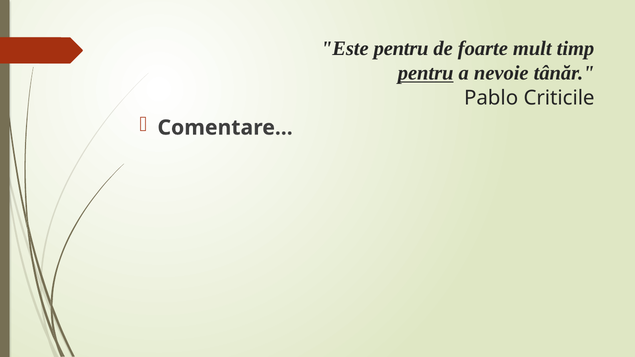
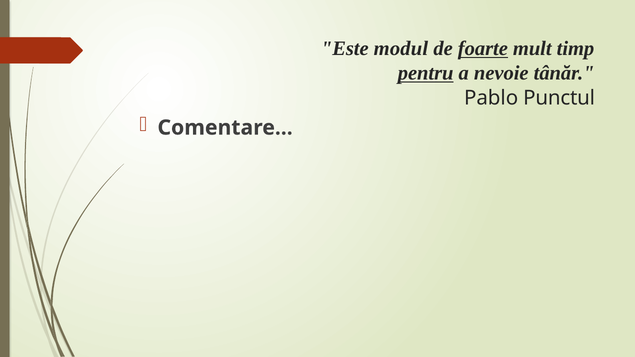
Este pentru: pentru -> modul (401, 49)
foarte underline: none -> present (483, 49)
Criticile: Criticile -> Punctul (559, 98)
